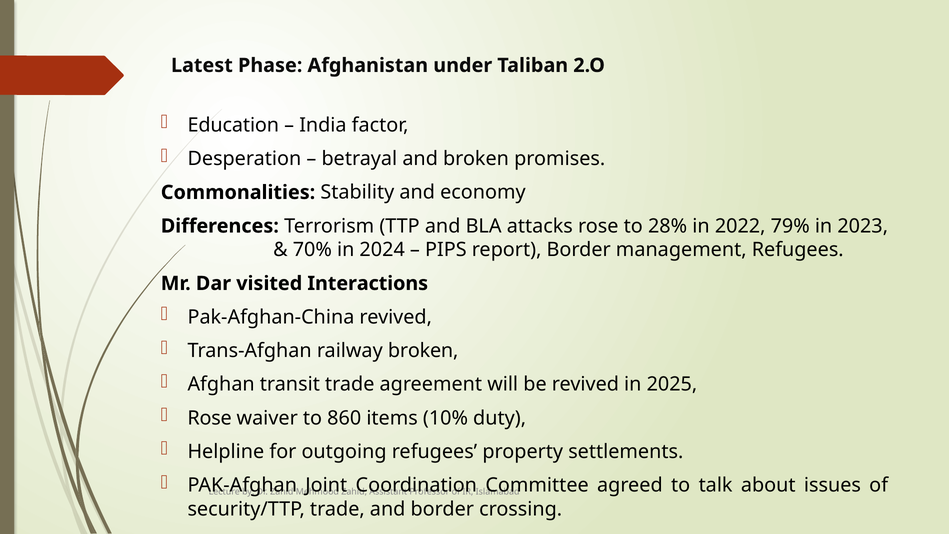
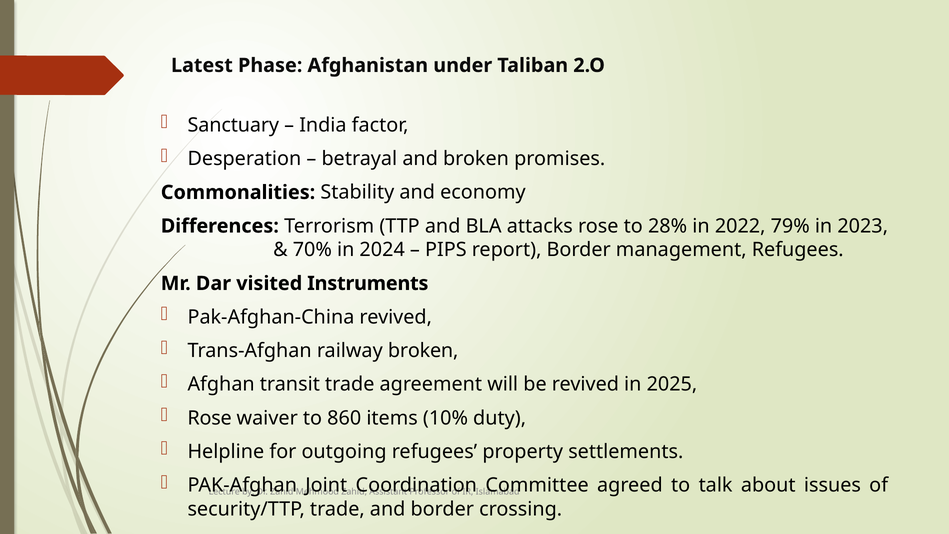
Education: Education -> Sanctuary (233, 125)
Interactions: Interactions -> Instruments (368, 283)
